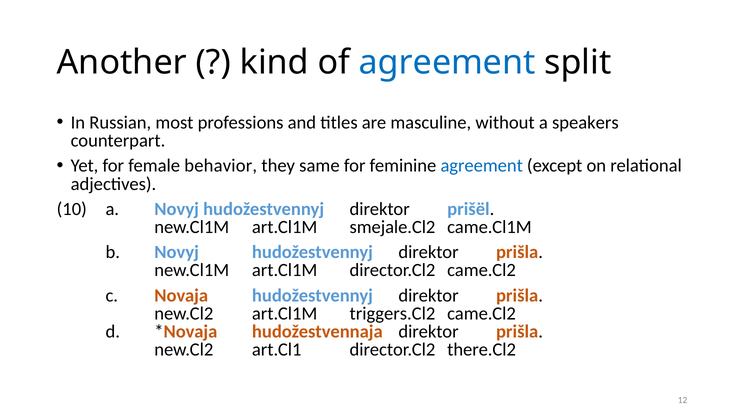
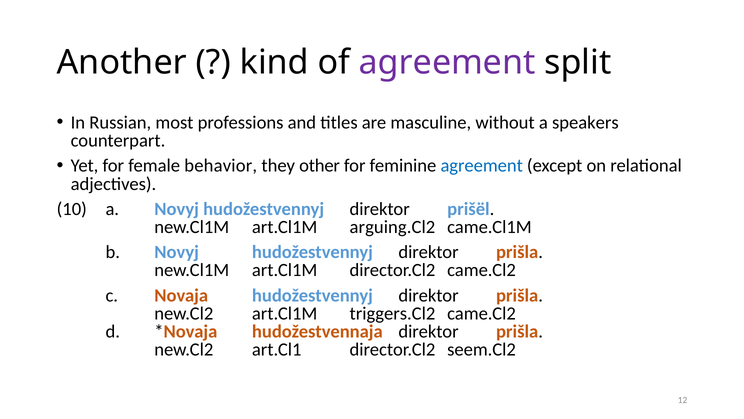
agreement colour: blue -> purple (447, 62)
same: same -> other (320, 166)
smejale.Cl2: smejale.Cl2 -> arguing.Cl2 (392, 227)
there.Cl2: there.Cl2 -> seem.Cl2 (482, 349)
